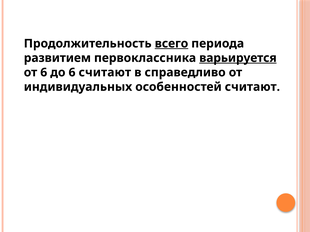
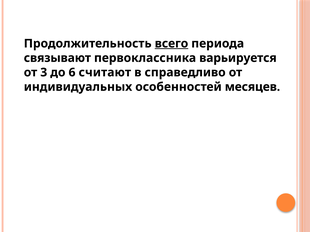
развитием: развитием -> связывают (57, 58)
варьируется underline: present -> none (238, 58)
от 6: 6 -> 3 (44, 73)
особенностей считают: считают -> месяцев (252, 87)
